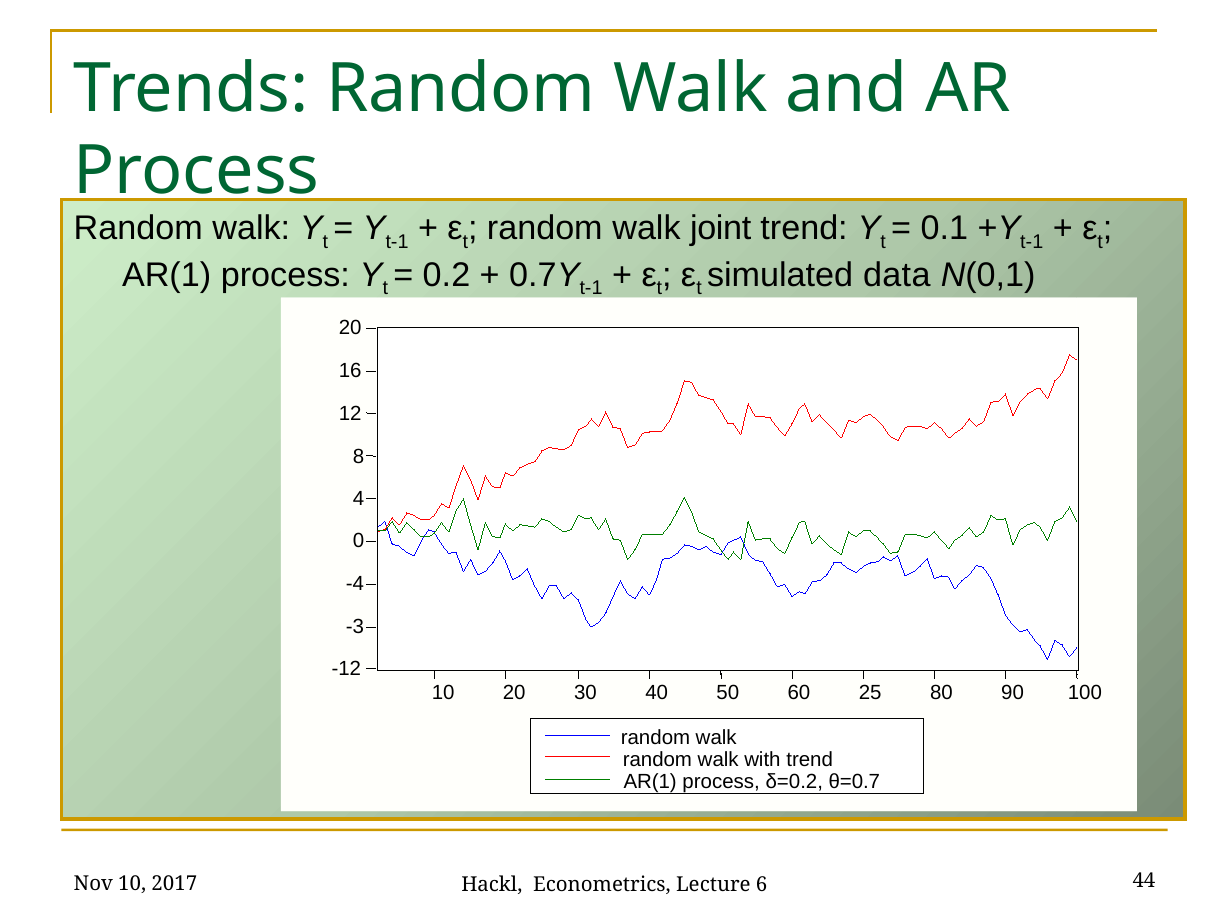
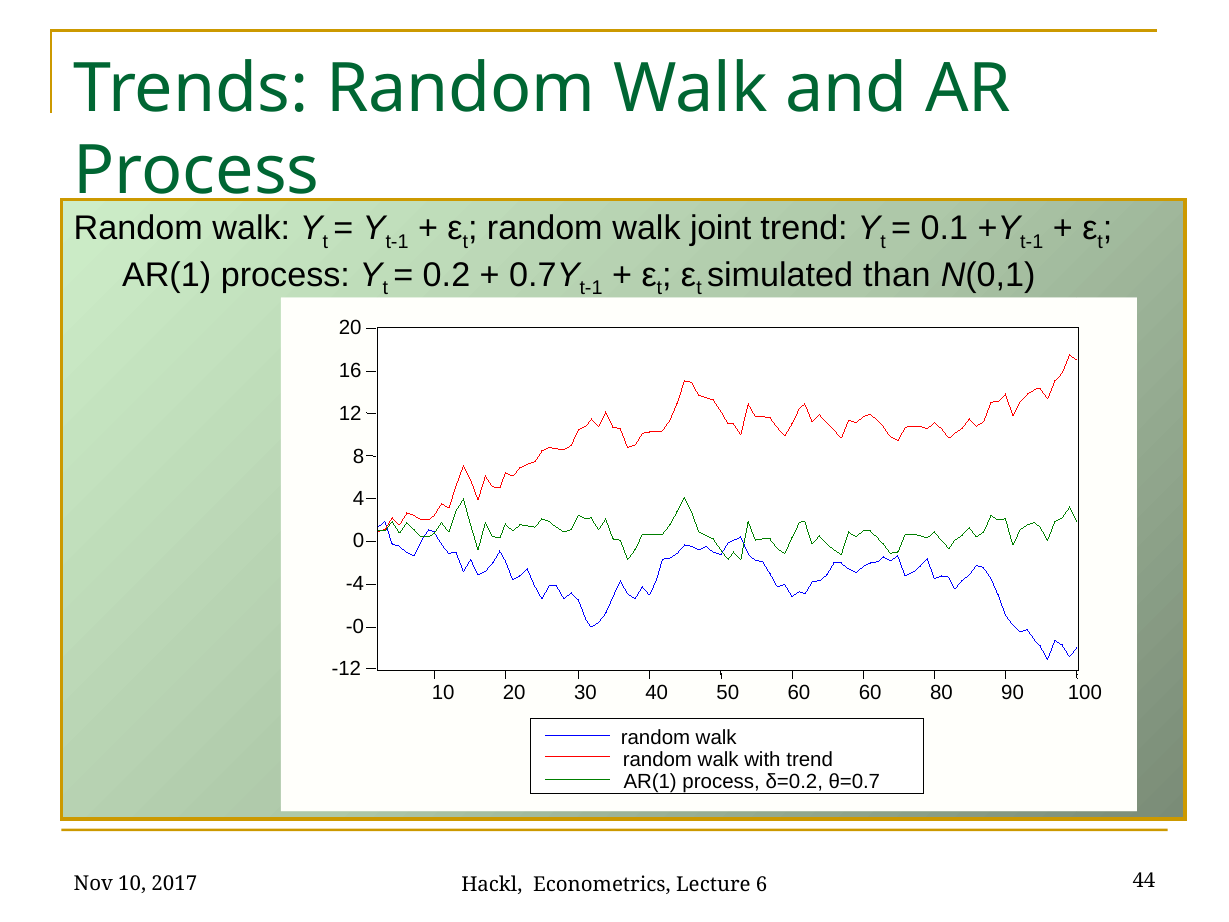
data: data -> than (897, 275)
-3: -3 -> -0 (355, 626)
60 25: 25 -> 60 (870, 693)
